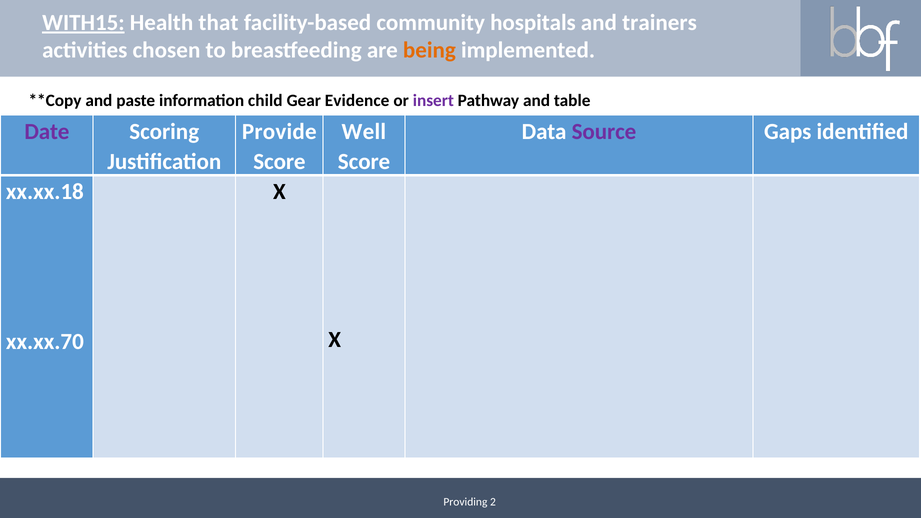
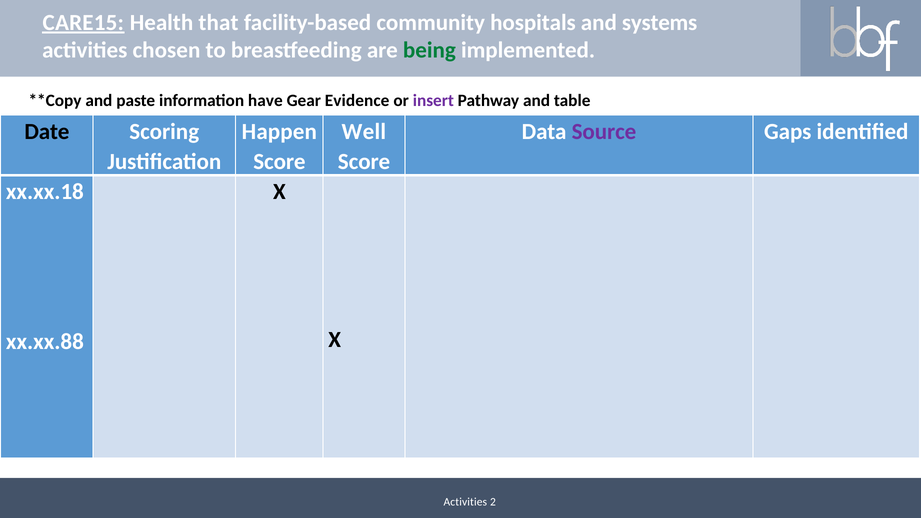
WITH15: WITH15 -> CARE15 (83, 23)
trainers: trainers -> systems (660, 23)
being colour: orange -> green (429, 50)
child: child -> have (265, 101)
Date colour: purple -> black (47, 131)
Provide: Provide -> Happen (279, 131)
xx.xx.70: xx.xx.70 -> xx.xx.88 (45, 342)
Providing: Providing -> Activities (465, 502)
